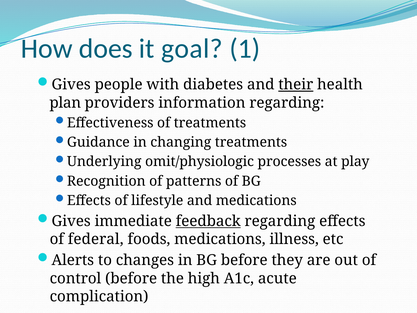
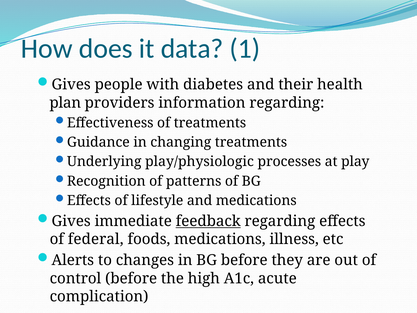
goal: goal -> data (192, 48)
their underline: present -> none (296, 85)
omit/physiologic: omit/physiologic -> play/physiologic (199, 162)
